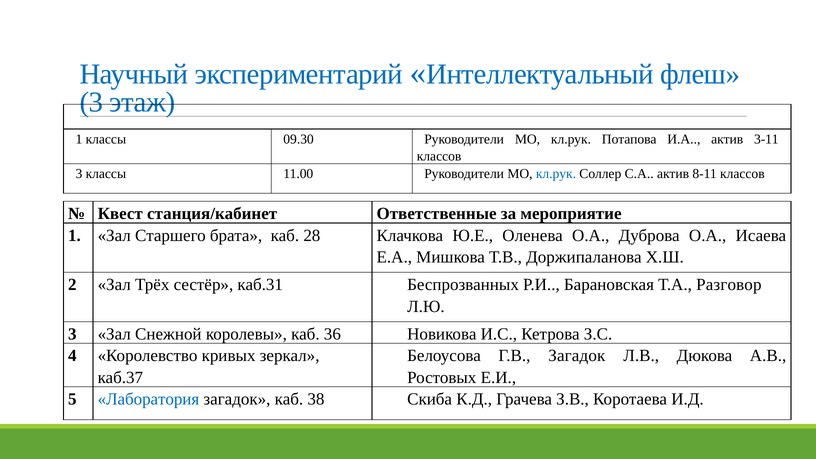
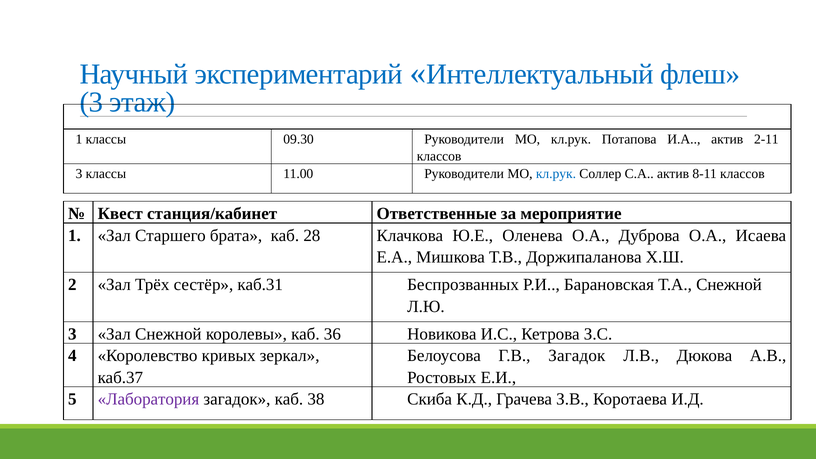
3-11: 3-11 -> 2-11 (766, 139)
Т.А Разговор: Разговор -> Снежной (729, 285)
Лаборатория colour: blue -> purple (148, 399)
